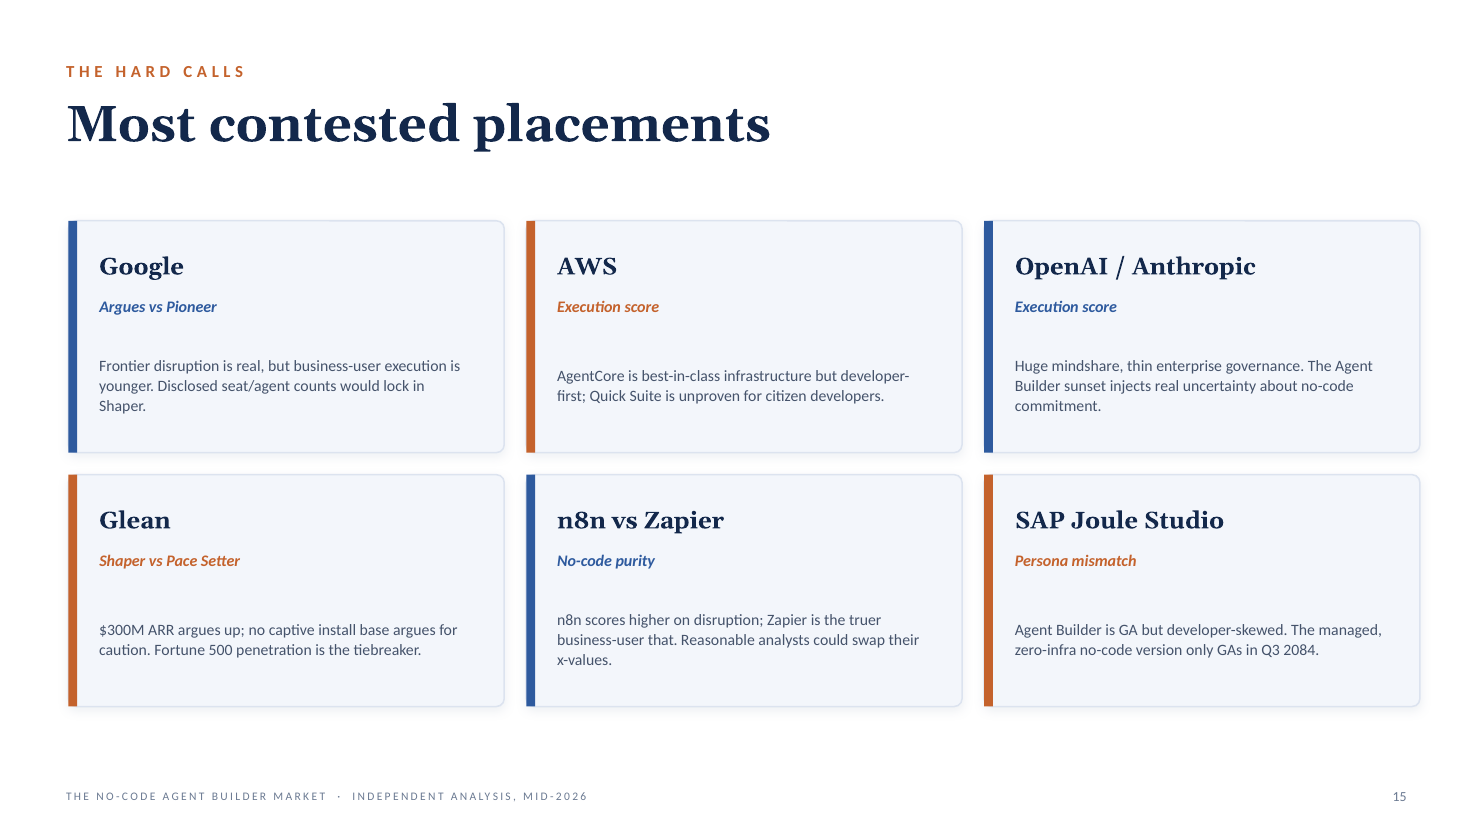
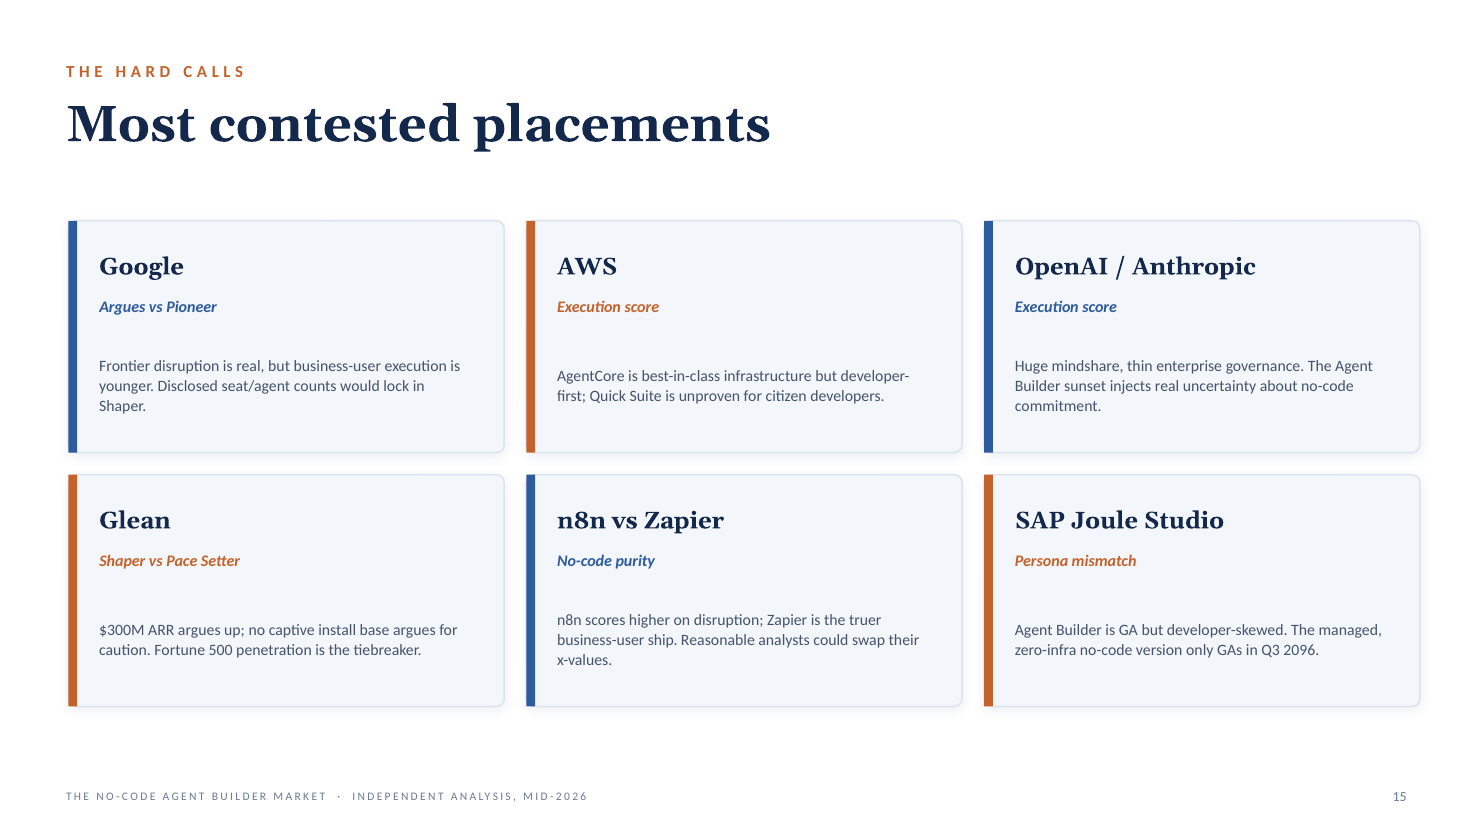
that: that -> ship (663, 640)
2084: 2084 -> 2096 (1301, 649)
